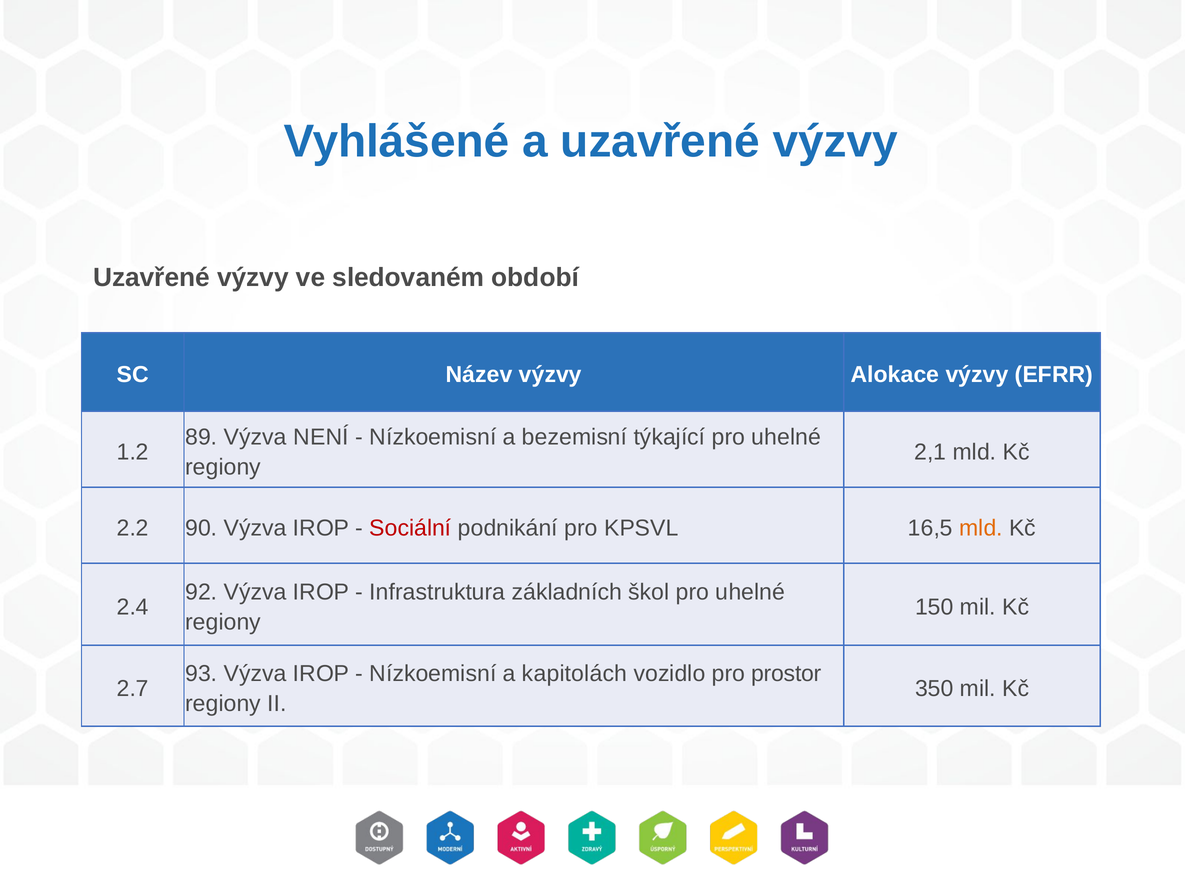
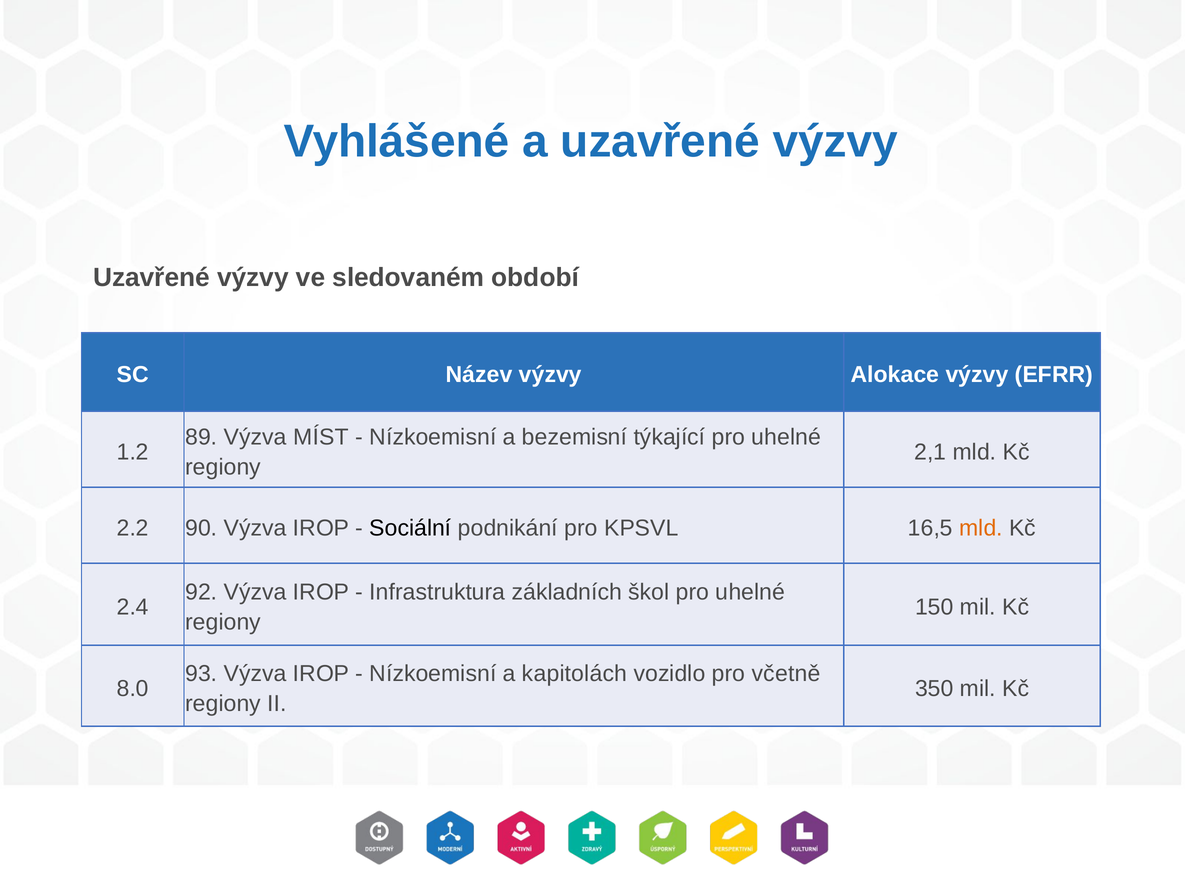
NENÍ: NENÍ -> MÍST (321, 437)
Sociální colour: red -> black (410, 528)
prostor: prostor -> včetně (786, 674)
2.7: 2.7 -> 8.0 (133, 689)
